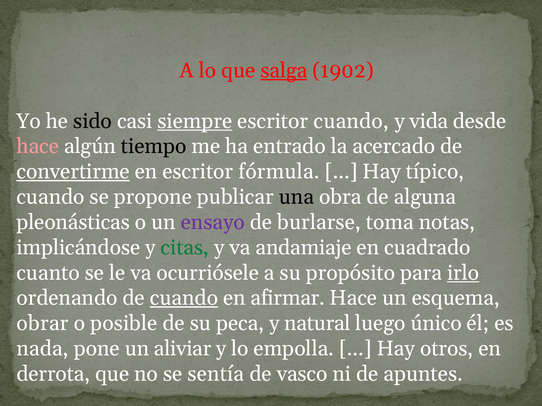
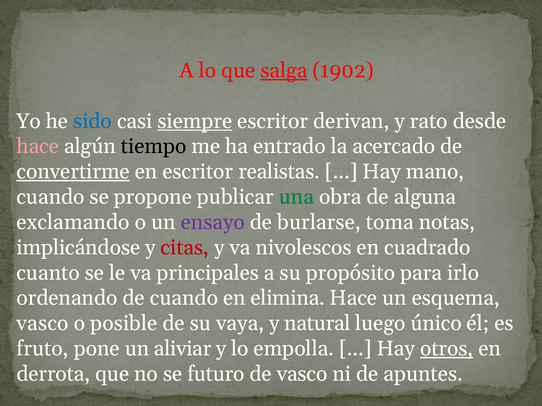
sido colour: black -> blue (93, 121)
escritor cuando: cuando -> derivan (351, 121)
vida: vida -> rato (429, 121)
fórmula: fórmula -> realistas (279, 172)
típico: típico -> mano (435, 172)
una colour: black -> green (296, 197)
pleonásticas: pleonásticas -> exclamando (73, 222)
citas colour: green -> red (185, 248)
andamiaje: andamiaje -> nivolescos (304, 248)
ocurriósele: ocurriósele -> principales (208, 273)
irlo underline: present -> none (463, 273)
cuando underline: present -> none (184, 298)
afirmar: afirmar -> elimina (288, 298)
obrar: obrar -> vasco (43, 324)
peca: peca -> vaya (240, 324)
nada: nada -> fruto (43, 349)
otros underline: none -> present (447, 349)
sentía: sentía -> futuro (216, 374)
